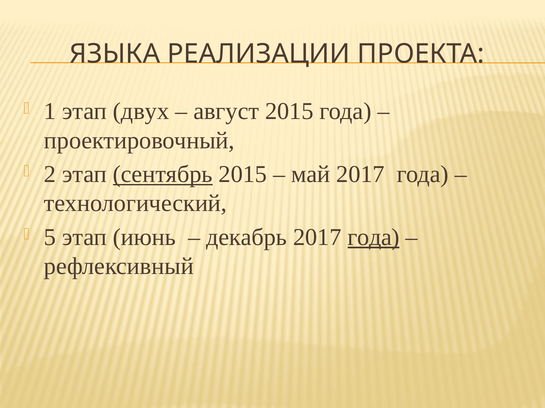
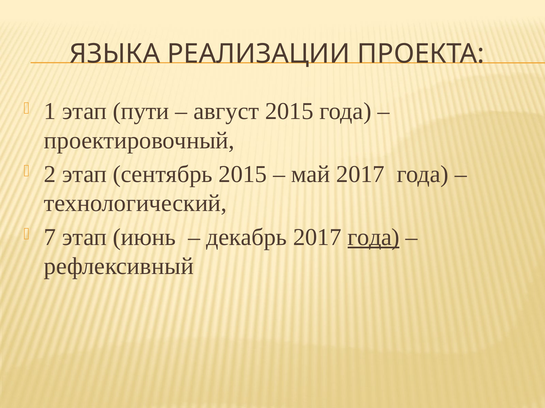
двух: двух -> пути (141, 112)
сентябрь underline: present -> none (163, 175)
5: 5 -> 7 (50, 238)
